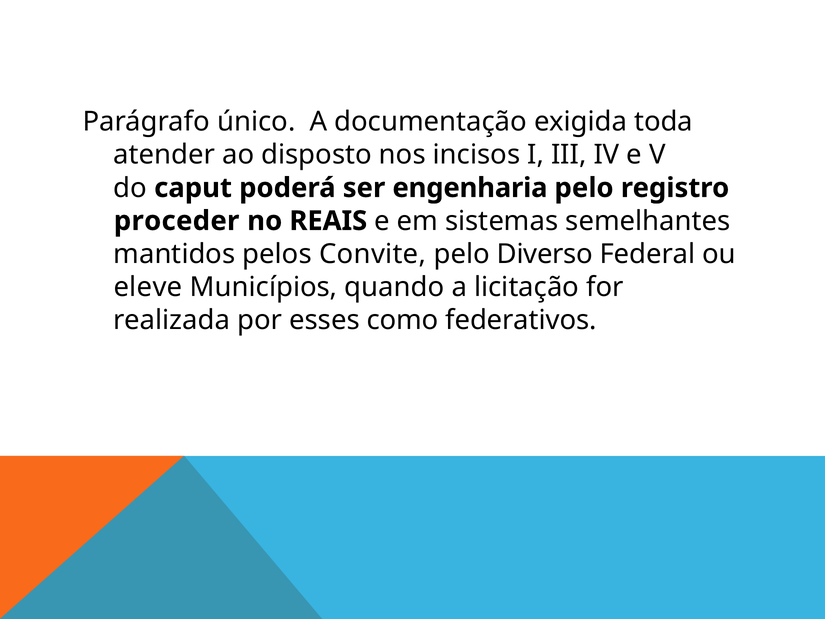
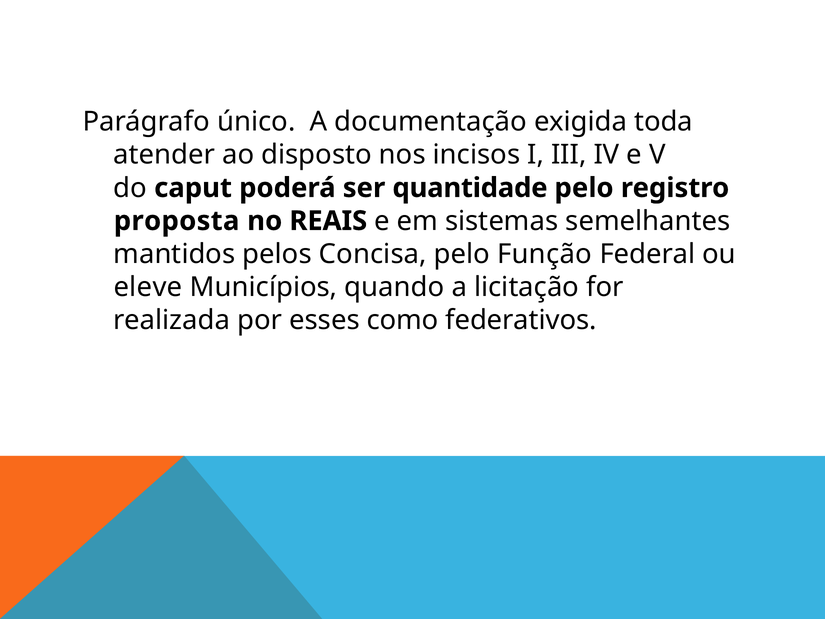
engenharia: engenharia -> quantidade (470, 188)
proceder: proceder -> proposta (177, 221)
Convite: Convite -> Concisa (373, 254)
Diverso: Diverso -> Função (545, 254)
